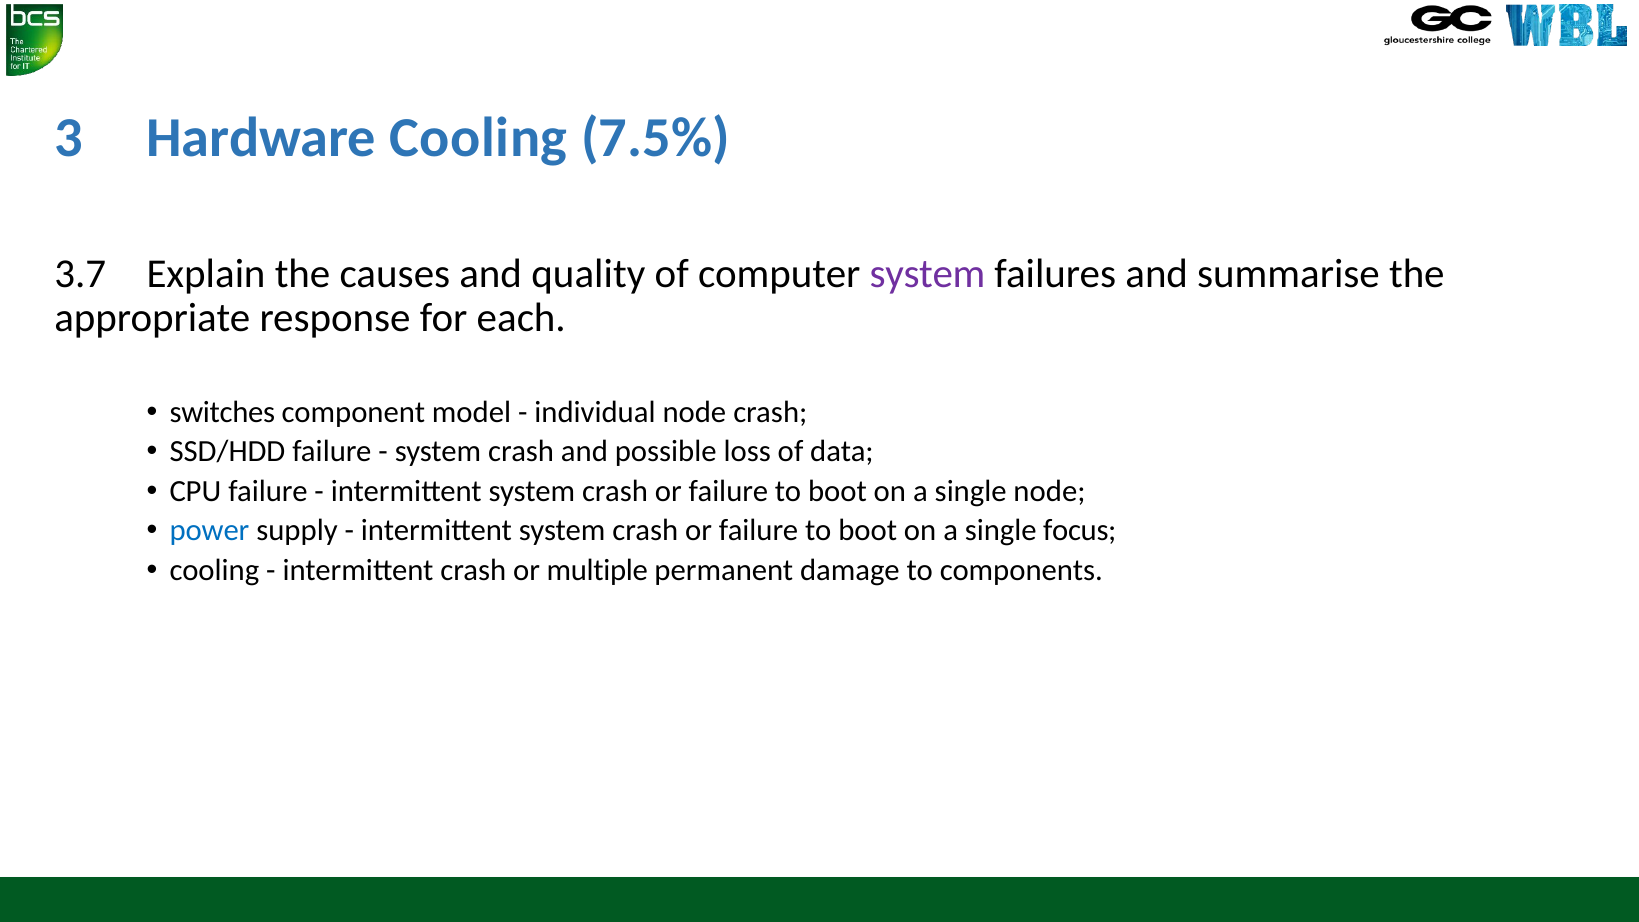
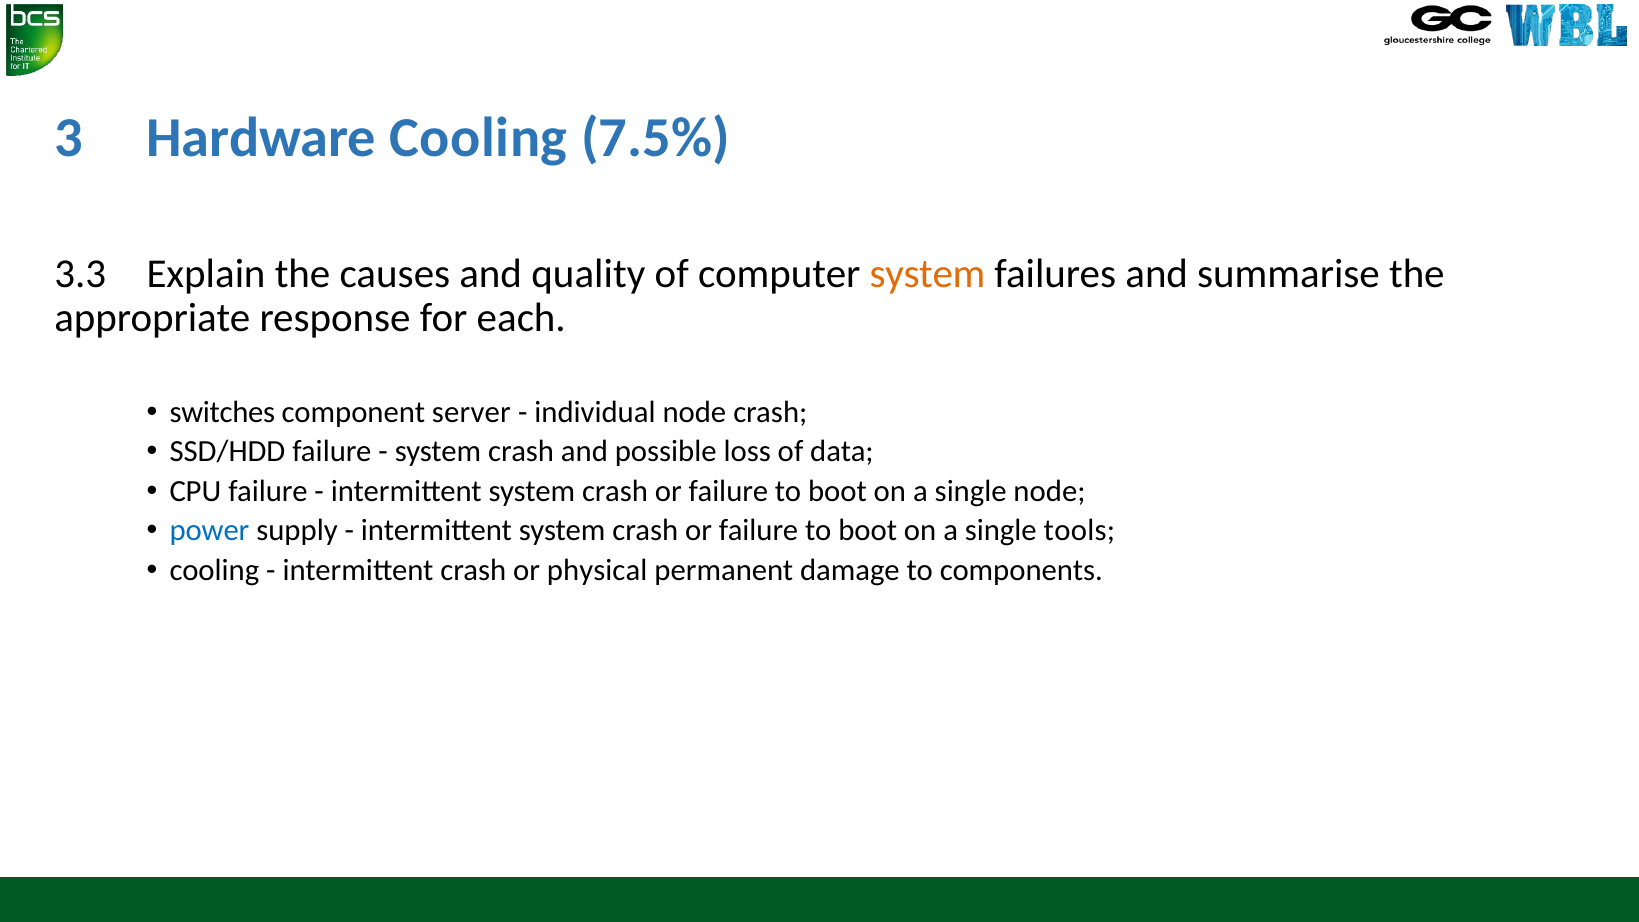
3.7: 3.7 -> 3.3 (80, 273)
system colour: purple -> orange (927, 273)
model: model -> server (471, 412)
focus: focus -> tools (1079, 531)
multiple: multiple -> physical (597, 570)
